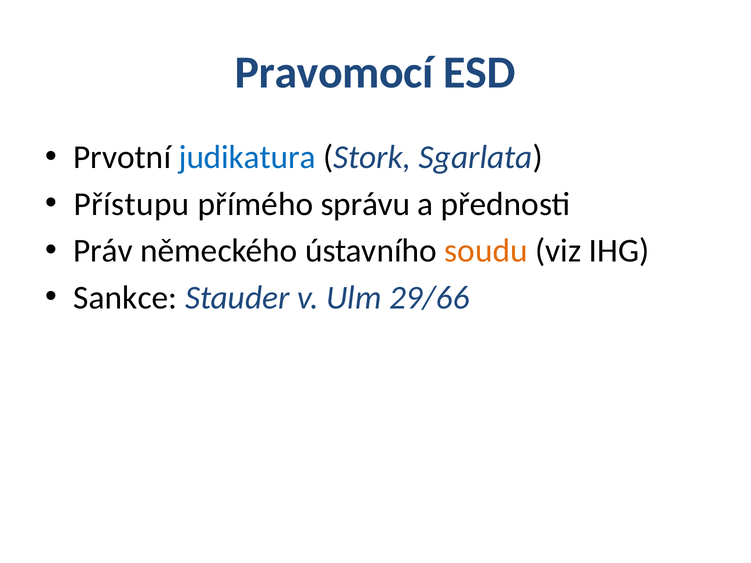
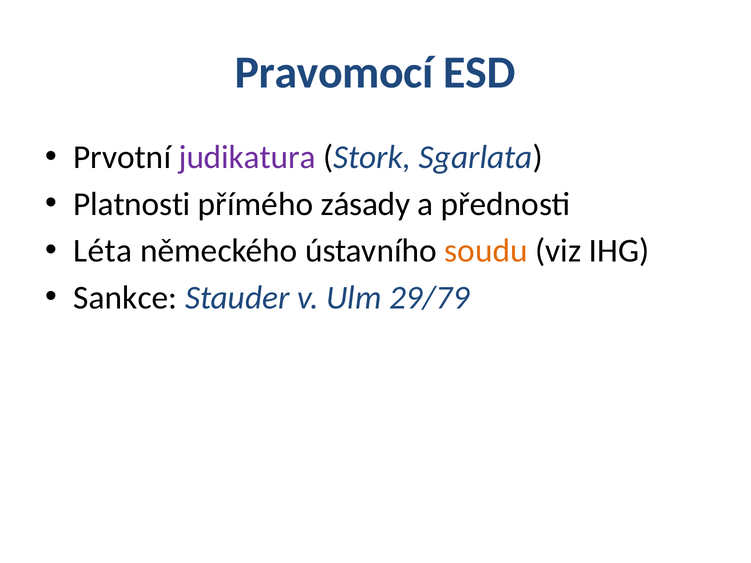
judikatura colour: blue -> purple (247, 158)
Přístupu: Přístupu -> Platnosti (132, 204)
správu: správu -> zásady (365, 204)
Práv: Práv -> Léta (103, 251)
29/66: 29/66 -> 29/79 (429, 298)
